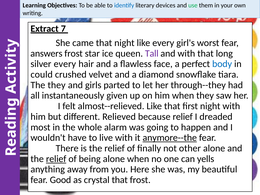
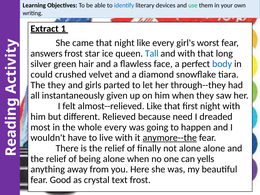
7: 7 -> 1 (63, 29)
Tall colour: purple -> blue (152, 53)
silver every: every -> green (65, 64)
because relief: relief -> need (183, 117)
whole alarm: alarm -> every (115, 127)
not other: other -> alone (190, 148)
relief underline: present -> none (56, 159)
crystal that: that -> text (120, 180)
